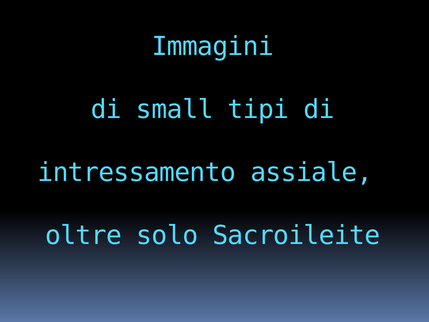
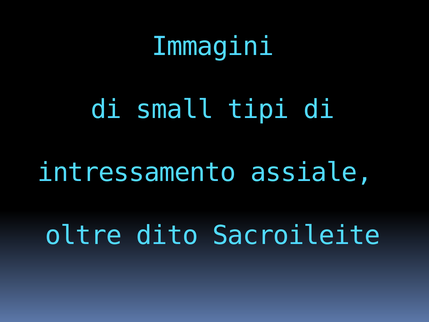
solo: solo -> dito (167, 235)
